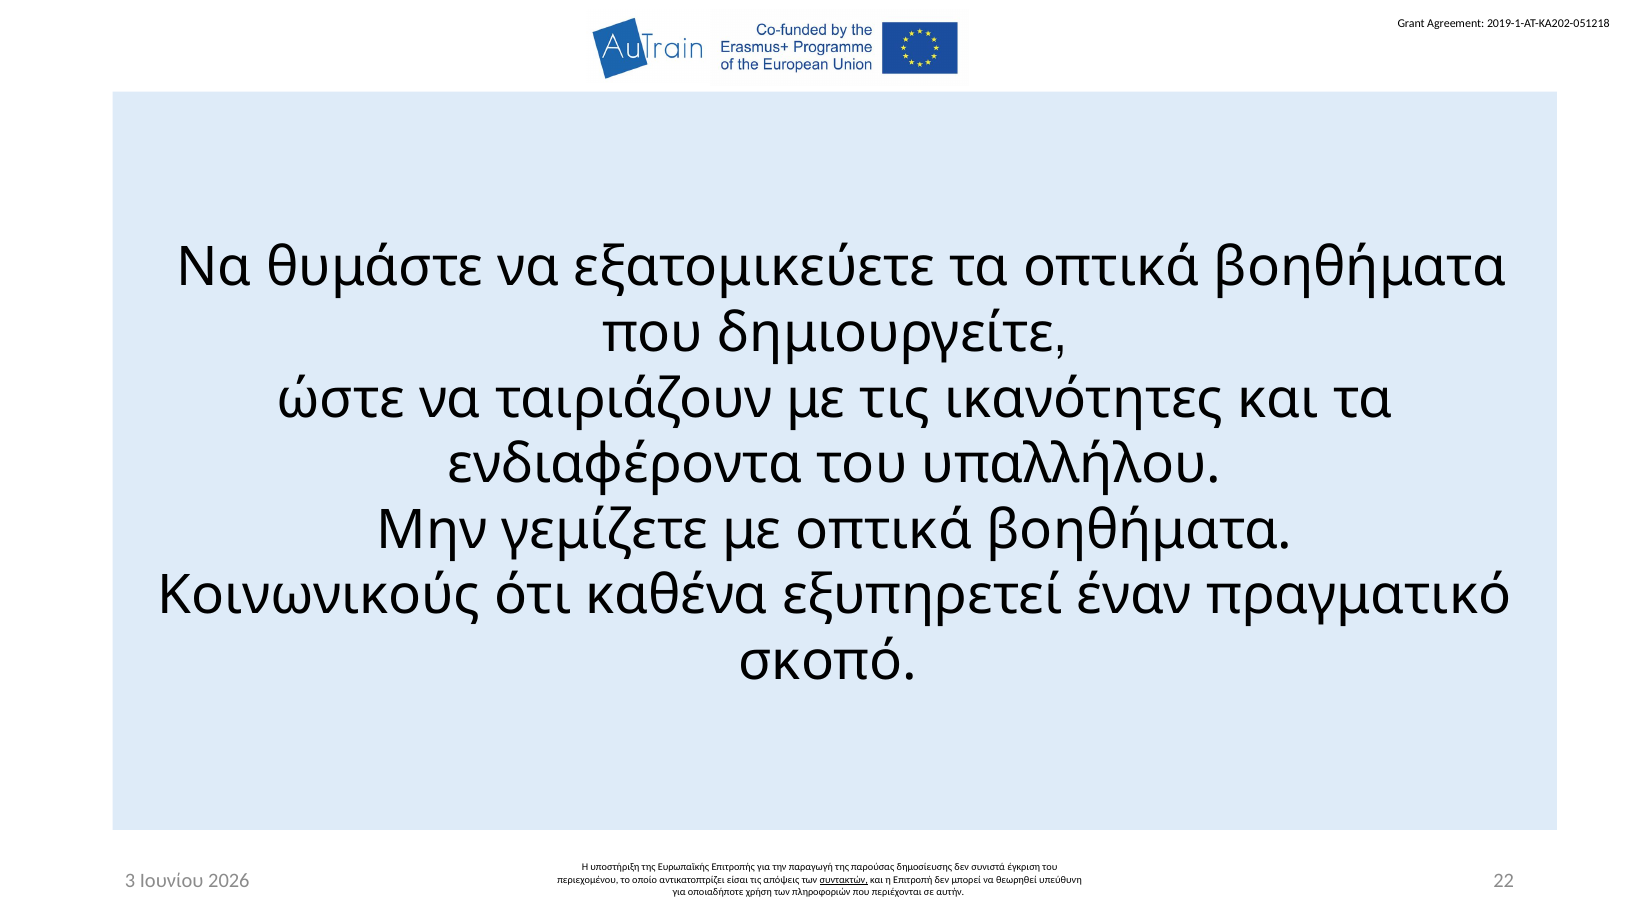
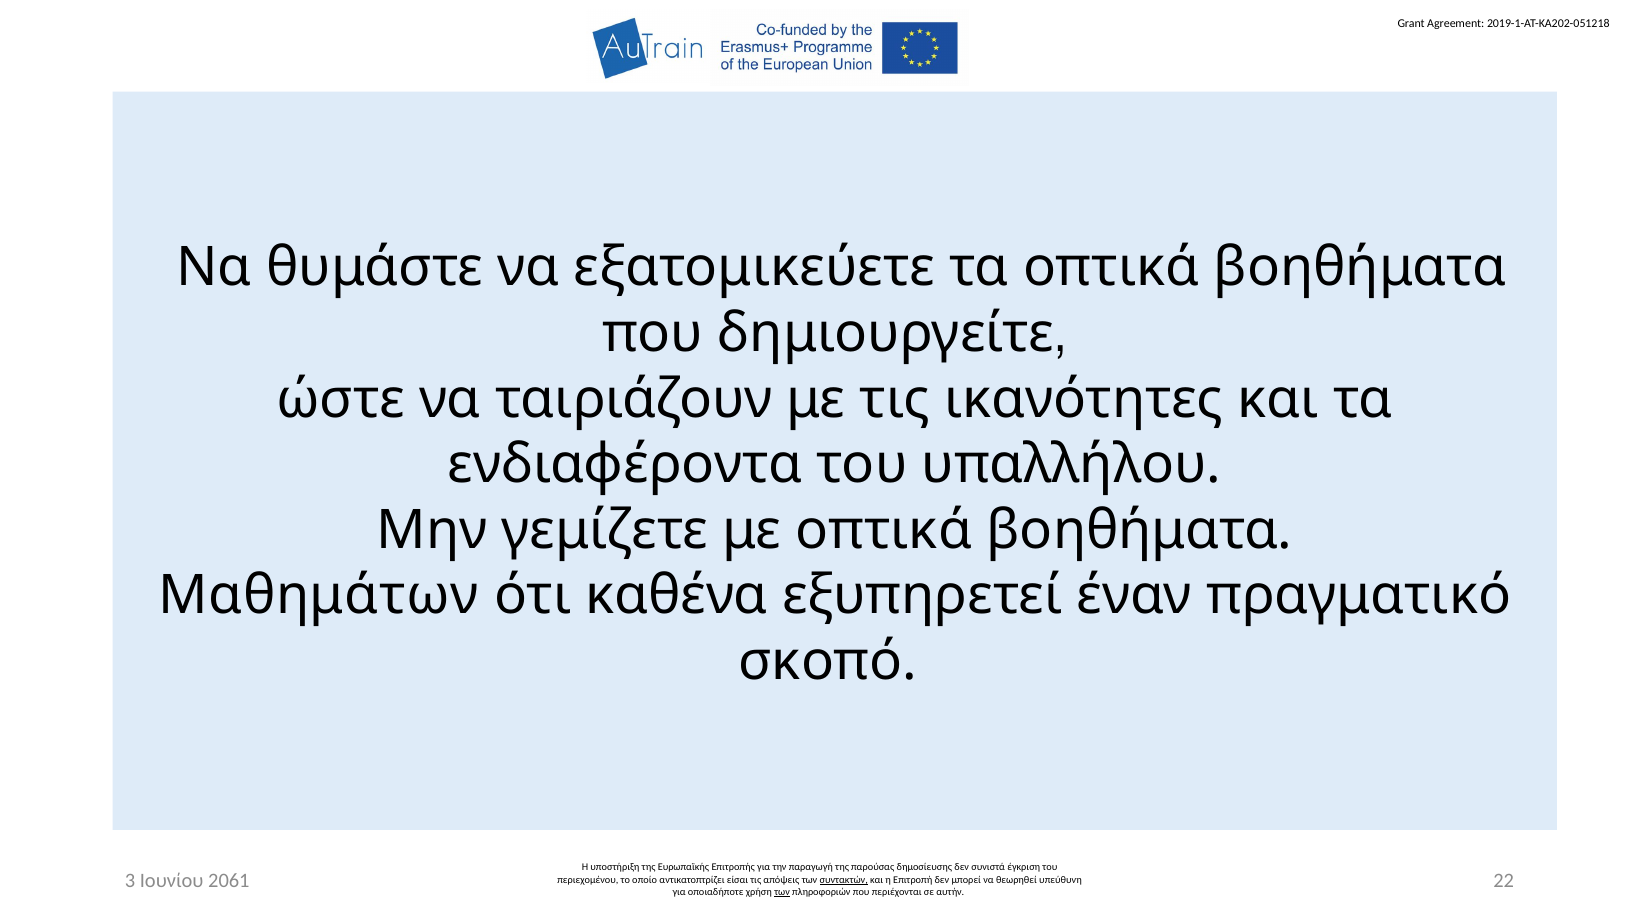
Κοινωνικούς: Κοινωνικούς -> Μαθημάτων (319, 596)
2026: 2026 -> 2061 (229, 880)
των underline: none -> present (782, 892)
